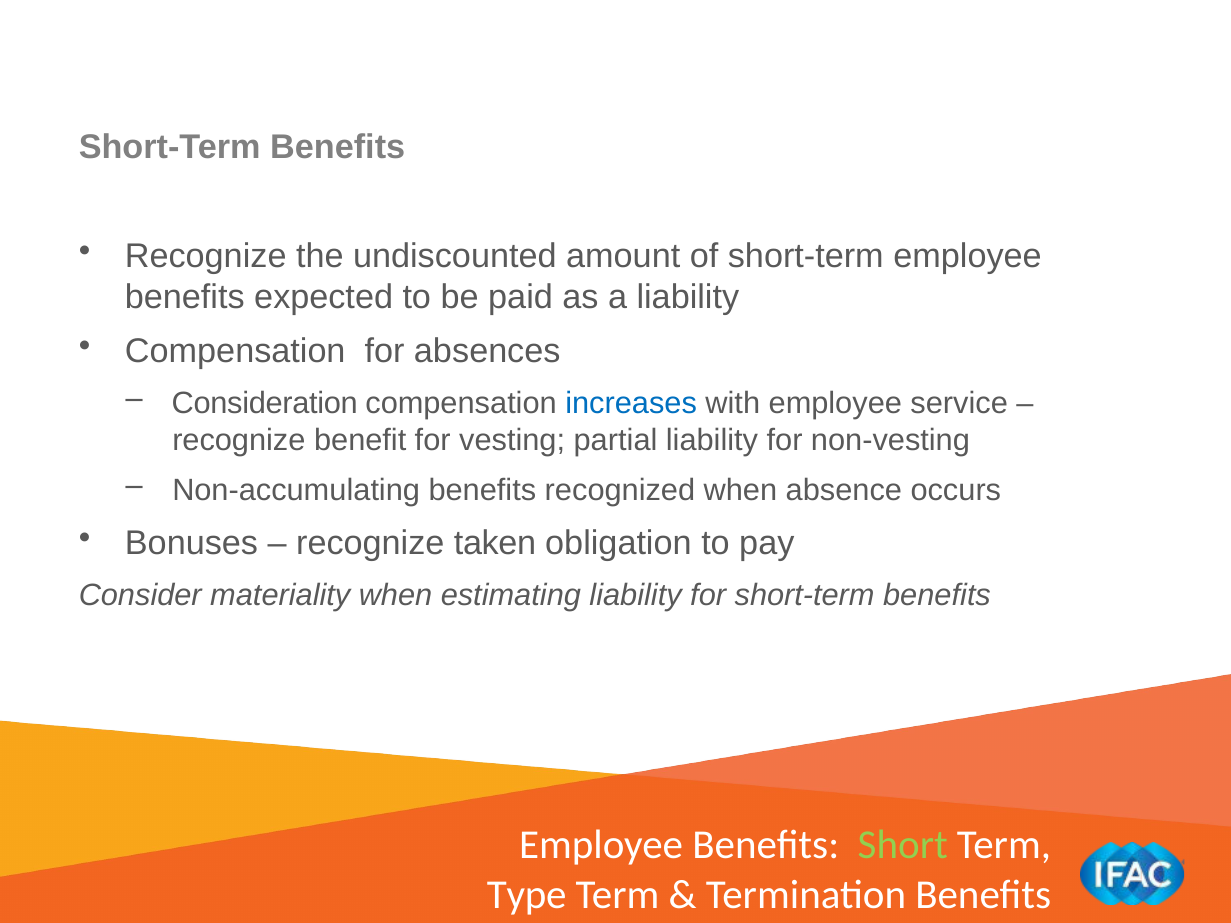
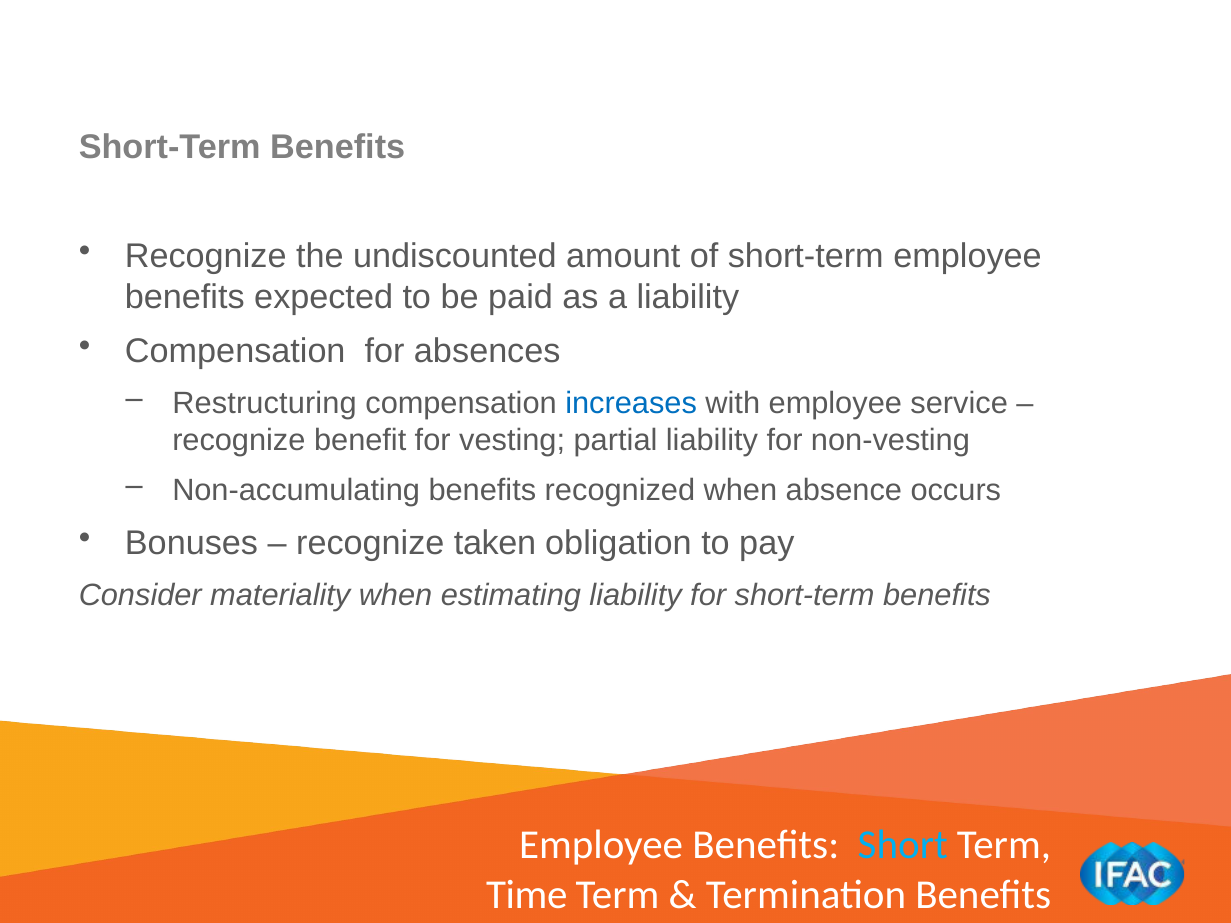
Consideration: Consideration -> Restructuring (265, 404)
Short colour: light green -> light blue (903, 846)
Type: Type -> Time (527, 895)
